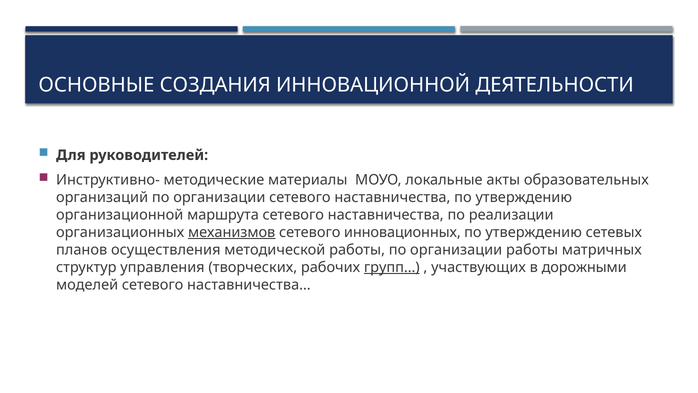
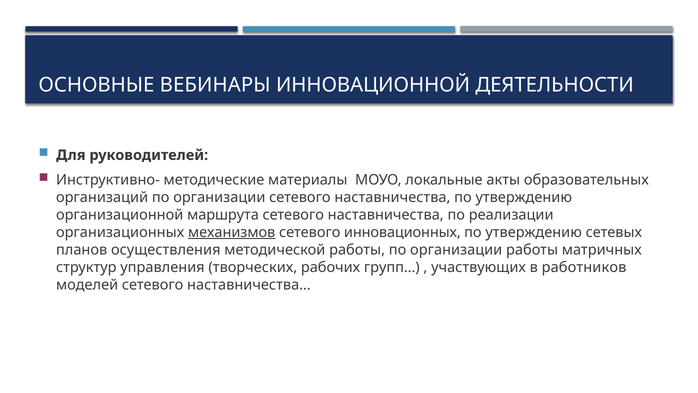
СОЗДАНИЯ: СОЗДАНИЯ -> ВЕБИНАРЫ (215, 85)
групп… underline: present -> none (392, 267)
дорожными: дорожными -> работников (584, 267)
